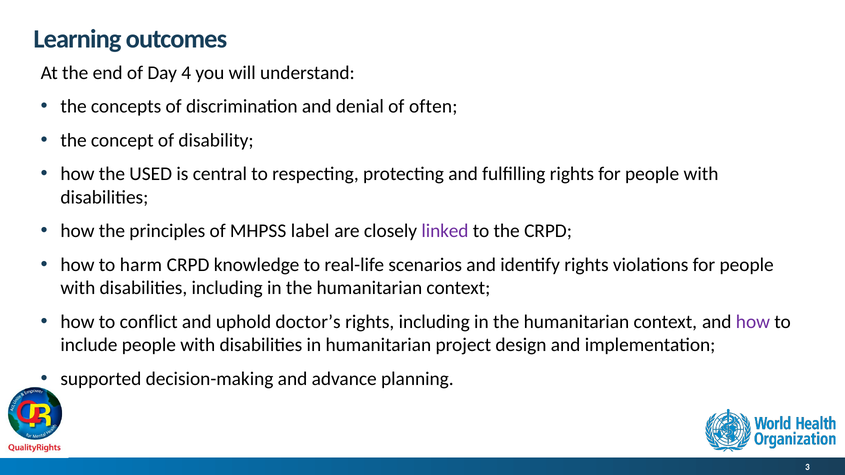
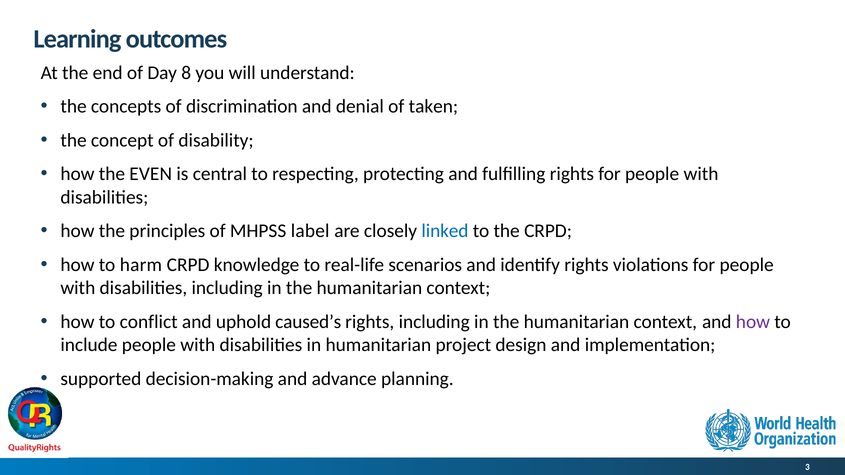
4: 4 -> 8 (186, 73)
often: often -> taken (433, 107)
USED: USED -> EVEN (151, 174)
linked colour: purple -> blue (445, 231)
doctor’s: doctor’s -> caused’s (308, 322)
